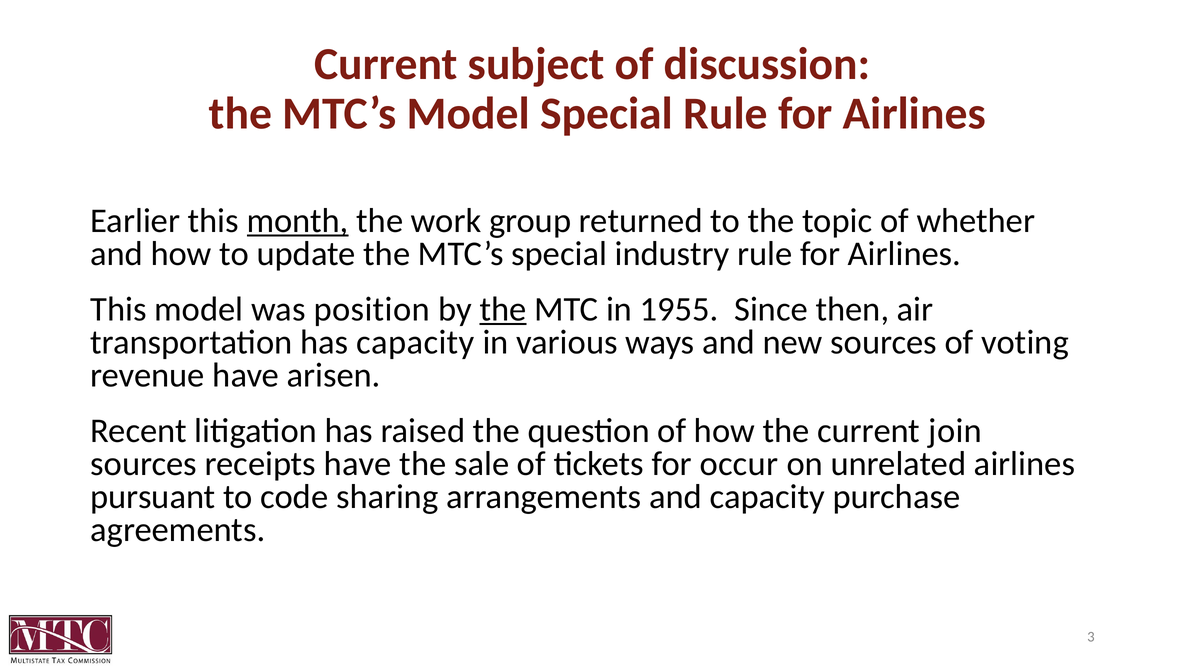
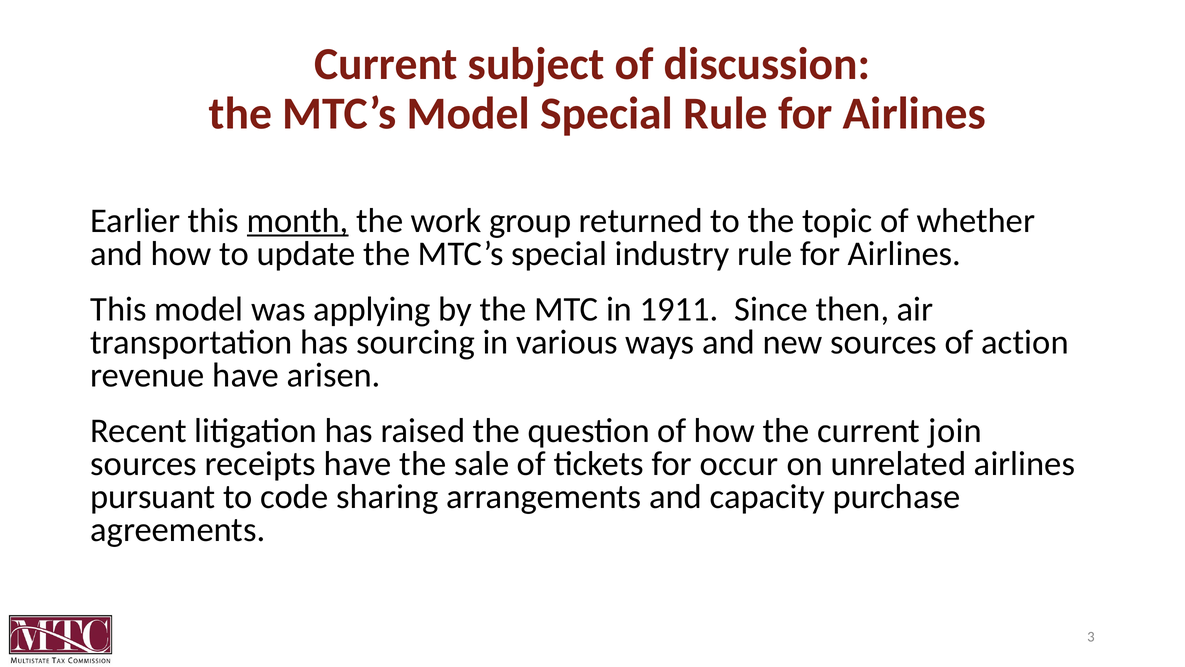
position: position -> applying (372, 309)
the underline: present -> none (503, 309)
1955: 1955 -> 1911 (679, 309)
has capacity: capacity -> sourcing (416, 342)
voting: voting -> action (1025, 342)
